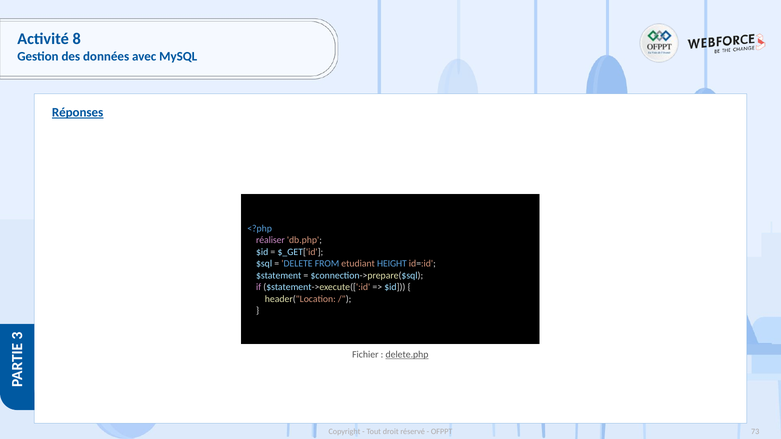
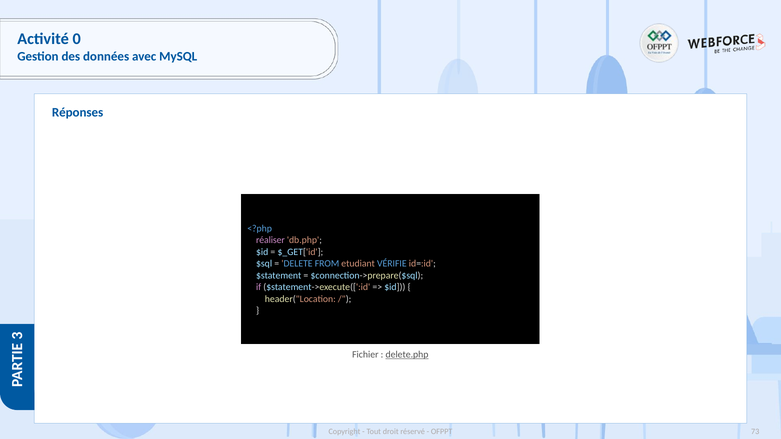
8: 8 -> 0 (77, 39)
Réponses underline: present -> none (78, 113)
HEIGHT: HEIGHT -> VÉRIFIE (392, 264)
